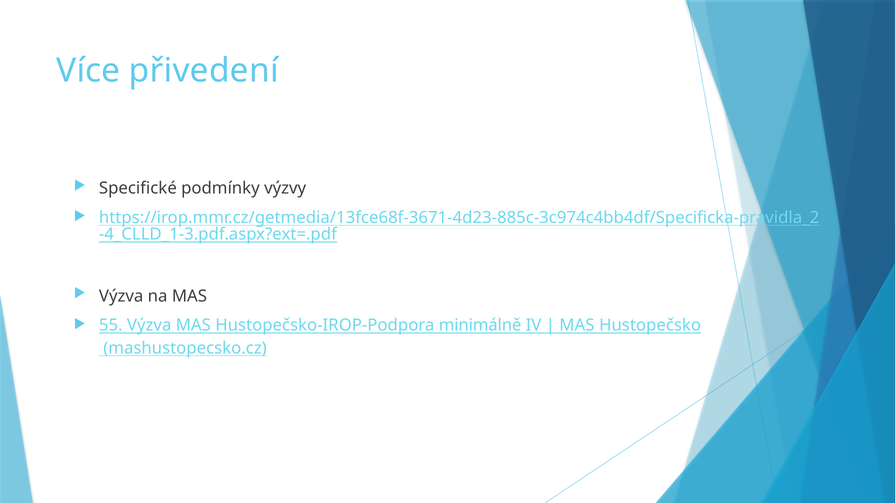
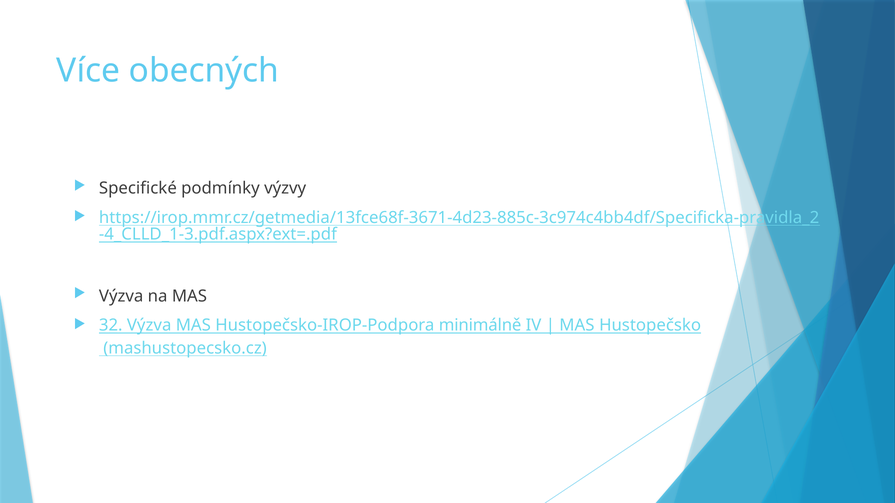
přivedení: přivedení -> obecných (204, 71)
55: 55 -> 32 (111, 326)
